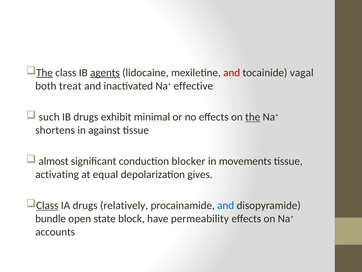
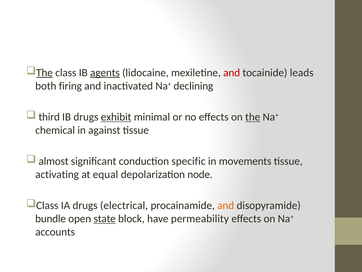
vagal: vagal -> leads (302, 73)
treat: treat -> firing (70, 86)
effective: effective -> declining (193, 86)
such: such -> third (49, 117)
exhibit underline: none -> present (116, 117)
shortens: shortens -> chemical (55, 130)
blocker: blocker -> specific (188, 161)
gives: gives -> node (200, 174)
Class underline: present -> none (47, 205)
relatively: relatively -> electrical (124, 205)
and colour: blue -> orange (226, 205)
state underline: none -> present (105, 218)
